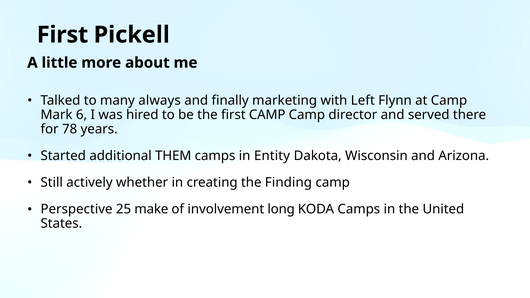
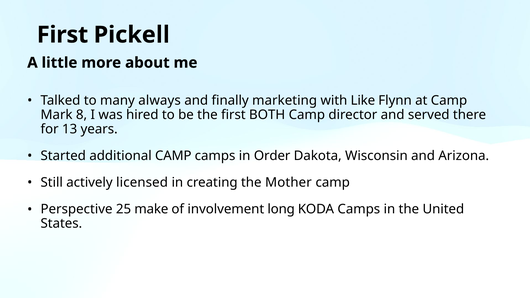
Left: Left -> Like (363, 101)
6: 6 -> 8 (82, 115)
first CAMP: CAMP -> BOTH (267, 115)
78: 78 -> 13 (70, 129)
additional THEM: THEM -> CAMP (173, 156)
Entity: Entity -> Order (272, 156)
whether: whether -> licensed (142, 183)
Finding: Finding -> Mother (288, 183)
